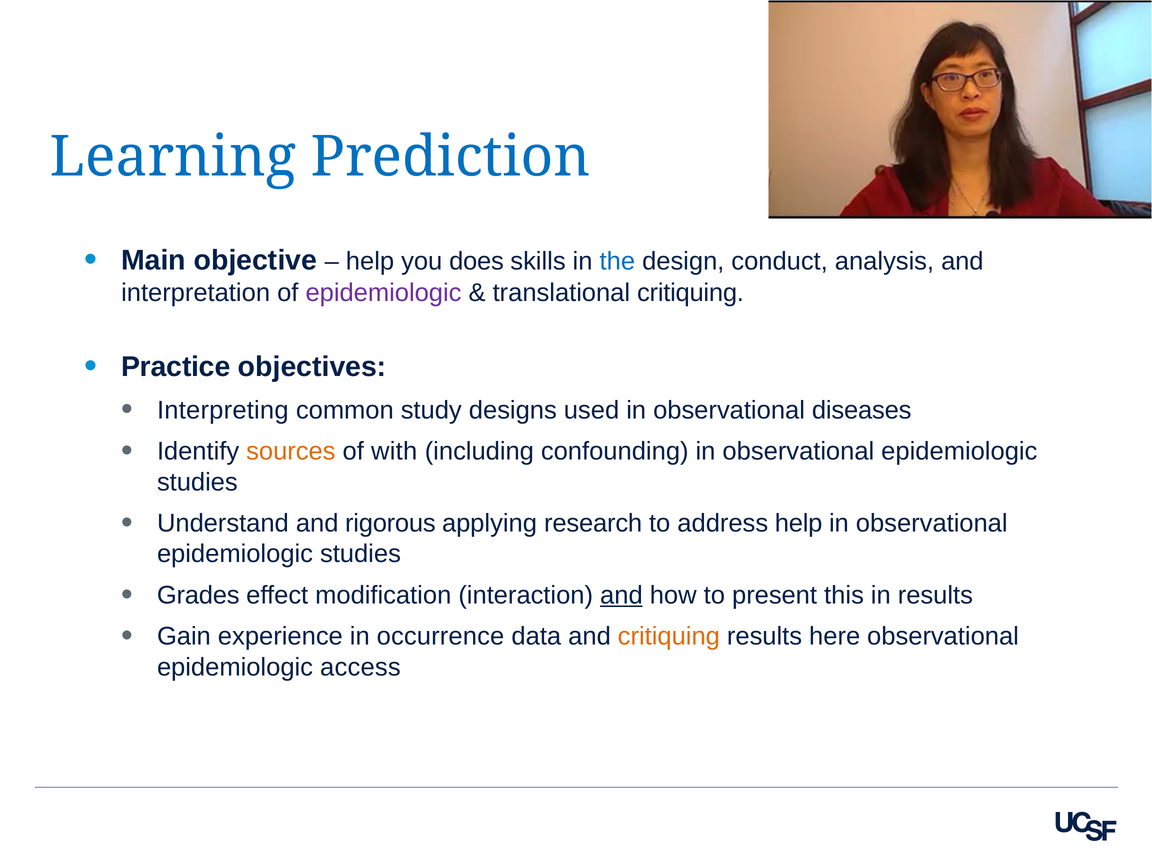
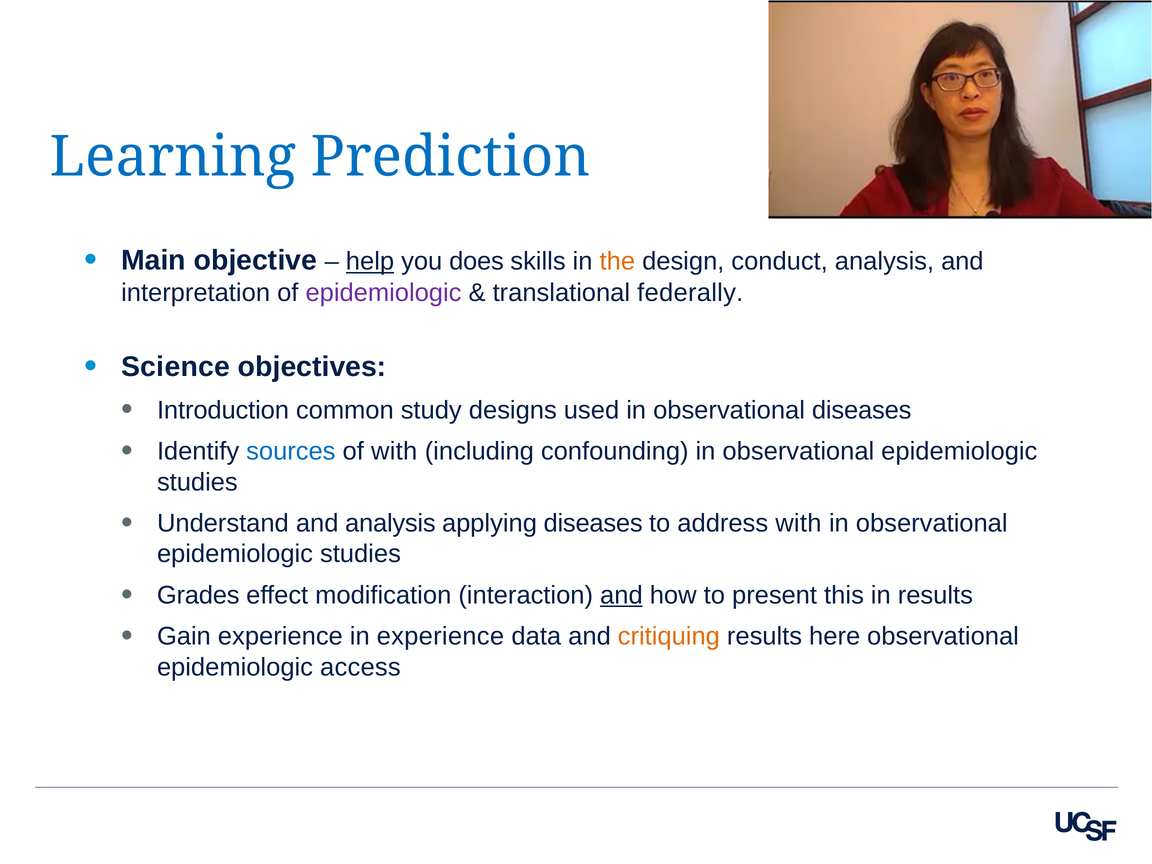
help underline: none -> present (370, 262)
the colour: blue -> orange (617, 262)
translational critiquing: critiquing -> federally (690, 293)
Practice: Practice -> Science (176, 367)
Interpreting: Interpreting -> Introduction (223, 410)
sources colour: orange -> blue (291, 451)
and rigorous: rigorous -> analysis (390, 523)
applying research: research -> diseases (593, 523)
address help: help -> with (798, 523)
in occurrence: occurrence -> experience (440, 636)
